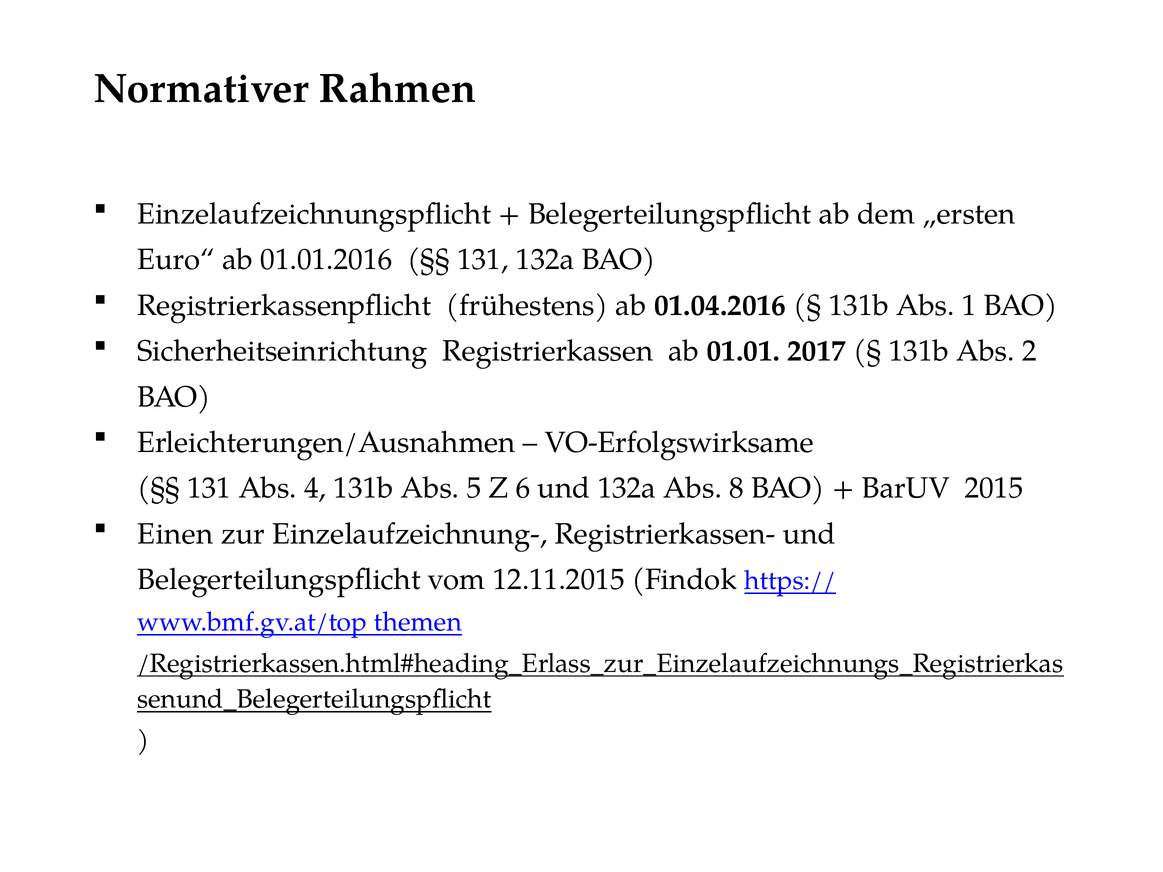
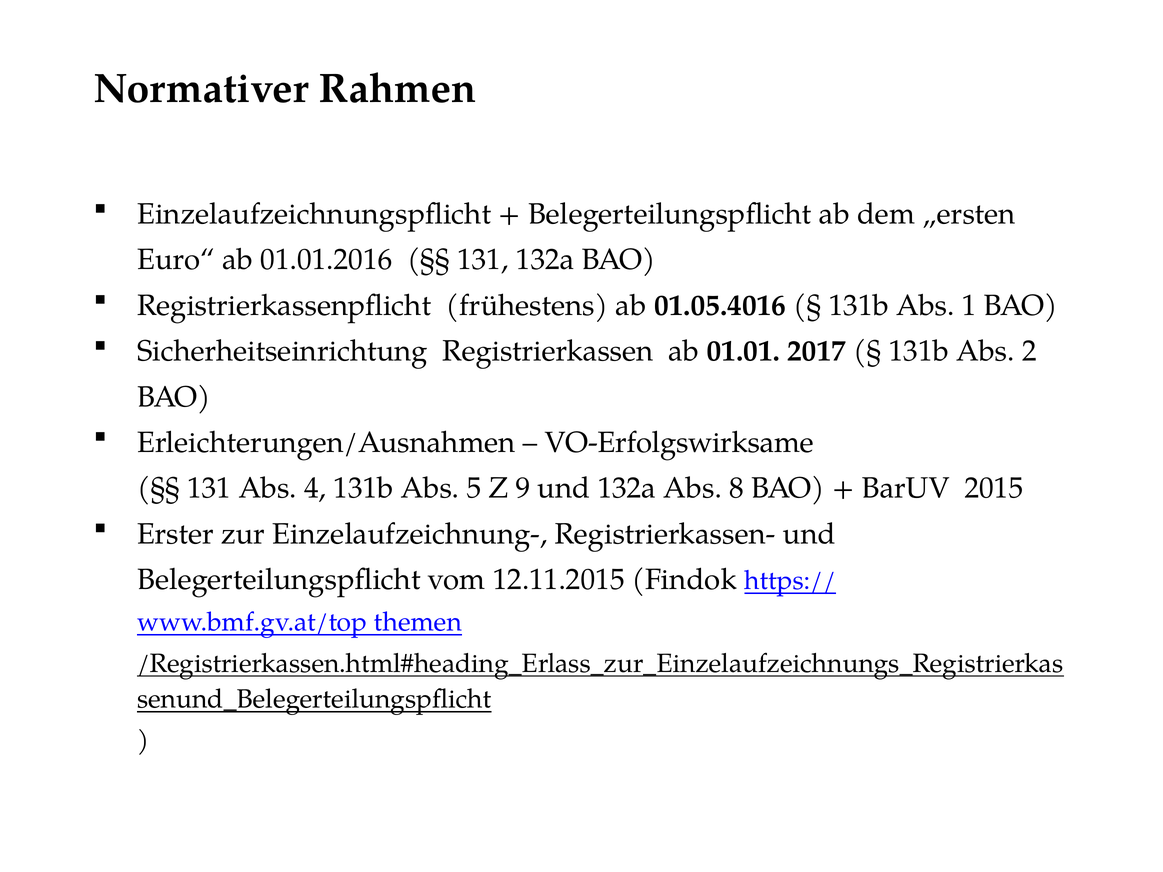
01.04.2016: 01.04.2016 -> 01.05.4016 (720, 306)
6: 6 -> 9 (523, 488)
Einen: Einen -> Erster (175, 534)
